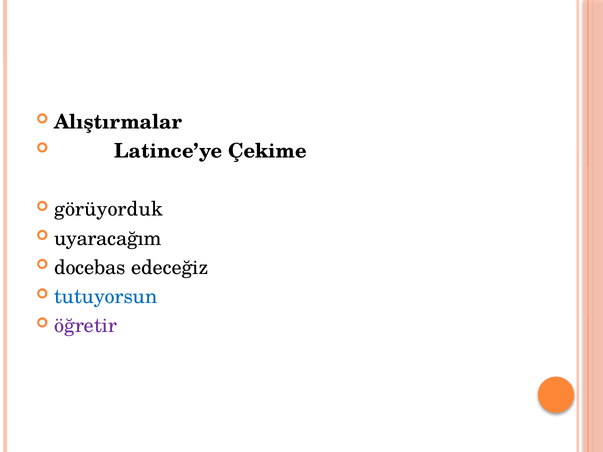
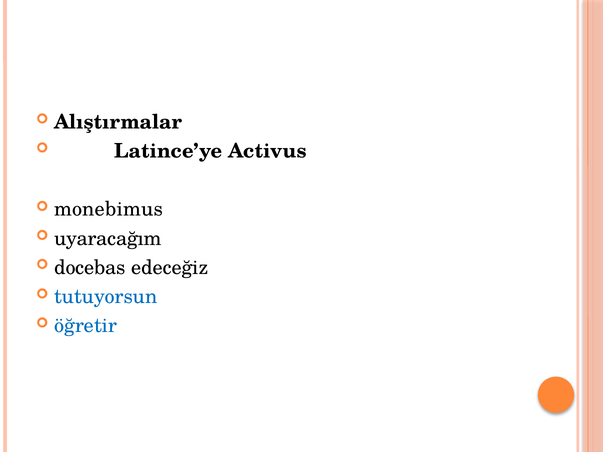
Çekime: Çekime -> Activus (267, 151)
görüyorduk: görüyorduk -> monebimus (109, 209)
öğretir colour: purple -> blue (86, 326)
